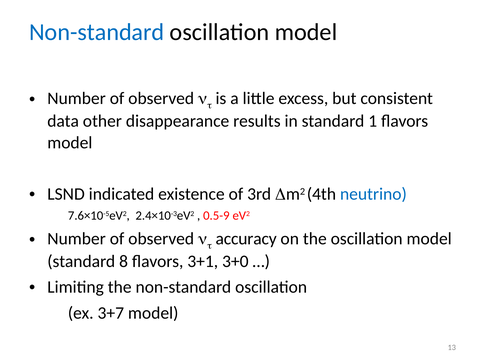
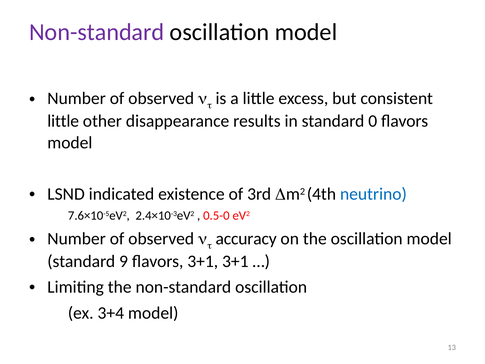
Non-standard colour: blue -> purple (97, 32)
data: data -> little (63, 121)
1: 1 -> 0 (373, 121)
0.5-9: 0.5-9 -> 0.5-0 (216, 216)
8: 8 -> 9 (124, 261)
3+1 3+0: 3+0 -> 3+1 (235, 261)
3+7: 3+7 -> 3+4 (111, 313)
